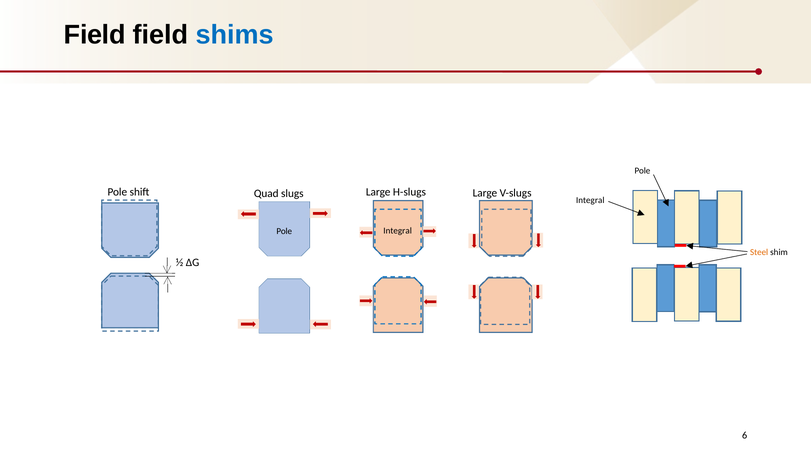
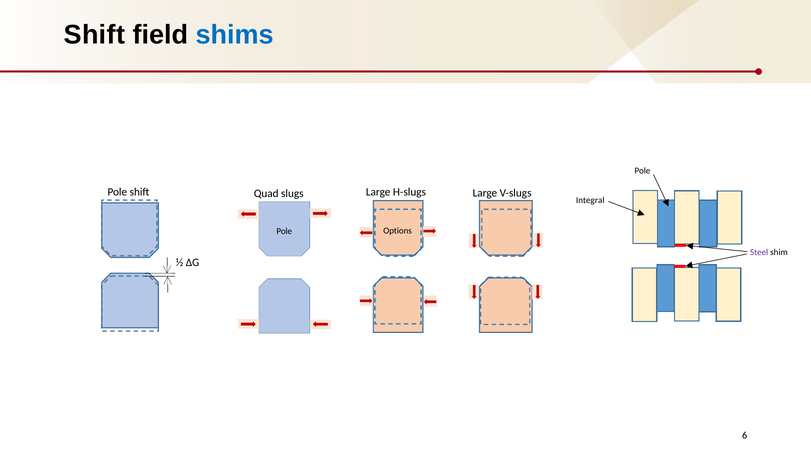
Field: Field -> Shift (94, 35)
Integral: Integral -> Options (398, 231)
Steel colour: orange -> purple (759, 252)
